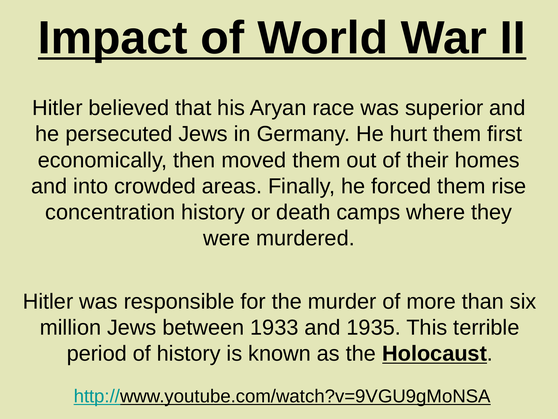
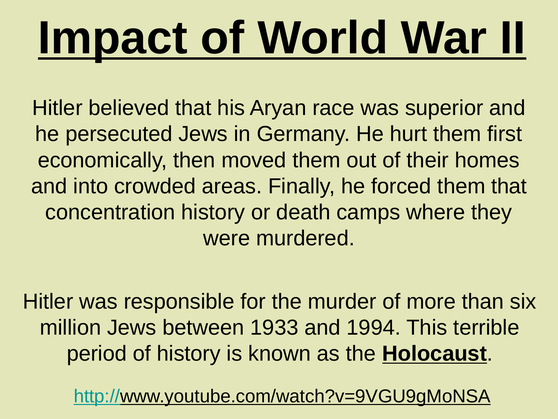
them rise: rise -> that (509, 186)
1935: 1935 -> 1994 (374, 327)
